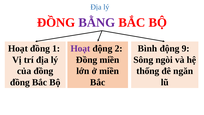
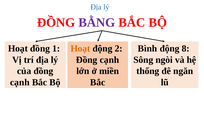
Hoạt colour: purple -> orange (80, 48)
9: 9 -> 8 (186, 48)
miền: miền -> cạnh (109, 60)
đồng: đồng -> cạnh (20, 82)
